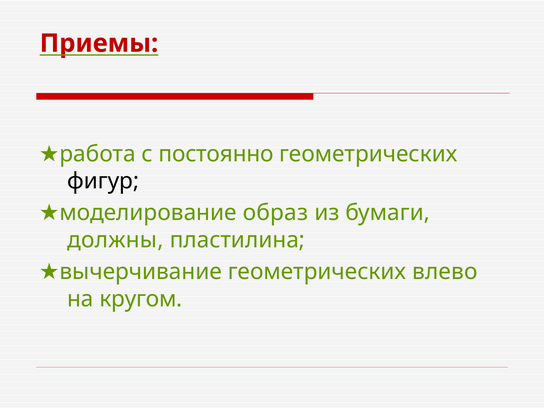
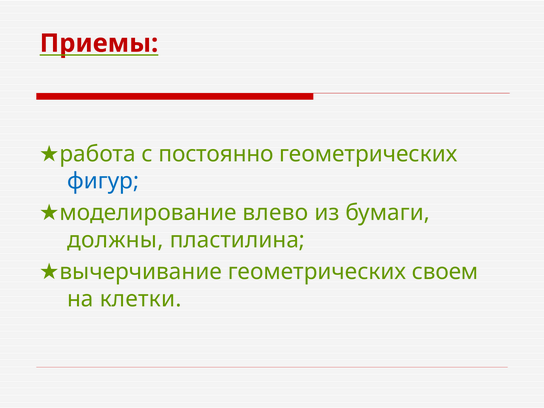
фигур colour: black -> blue (103, 181)
образ: образ -> влево (275, 213)
влево: влево -> своем (445, 272)
кругом: кругом -> клетки (141, 299)
